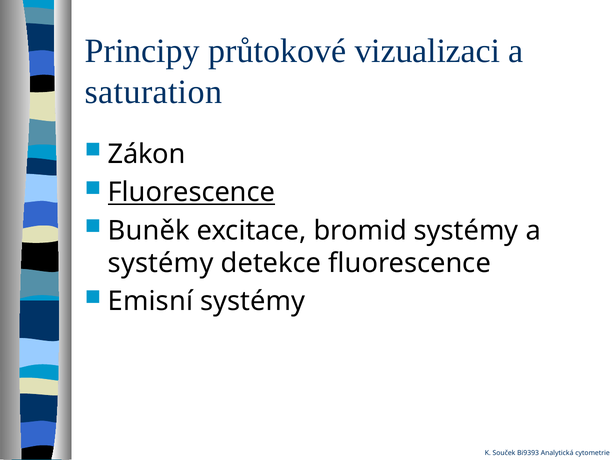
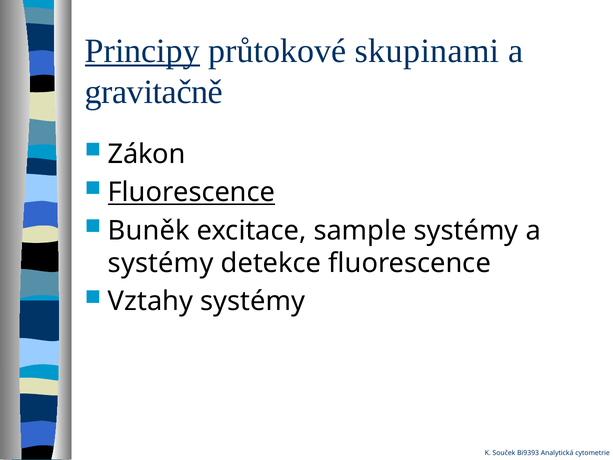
Principy underline: none -> present (142, 51)
vizualizaci: vizualizaci -> skupinami (427, 51)
saturation: saturation -> gravitačně (154, 92)
bromid: bromid -> sample (360, 230)
Emisní: Emisní -> Vztahy (151, 301)
